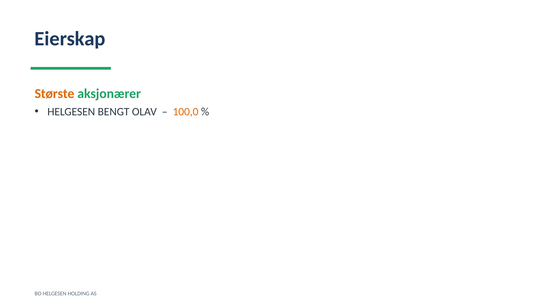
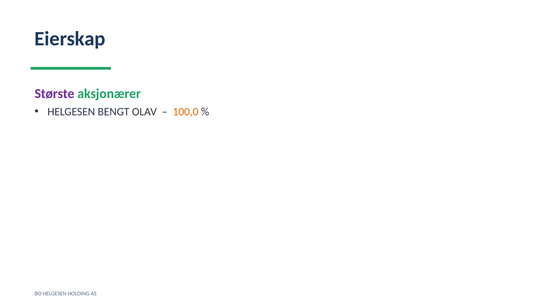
Største colour: orange -> purple (54, 94)
